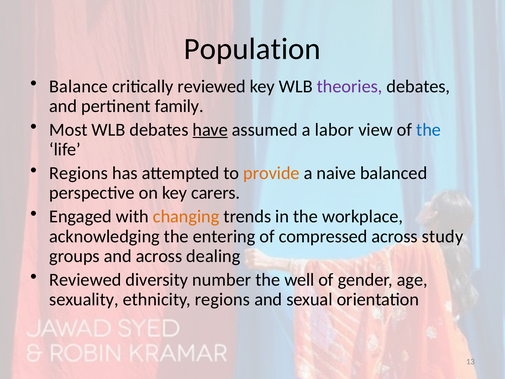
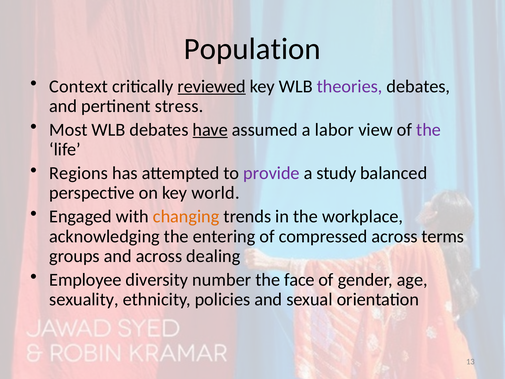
Balance: Balance -> Context (79, 86)
reviewed underline: none -> present (212, 86)
family: family -> stress (179, 106)
the colour: blue -> purple (429, 130)
provide colour: orange -> purple (271, 173)
naive: naive -> study (336, 173)
carers: carers -> world (215, 193)
study: study -> terms (443, 236)
Reviewed: Reviewed -> Employee (85, 280)
well: well -> face (299, 280)
ethnicity regions: regions -> policies (223, 299)
